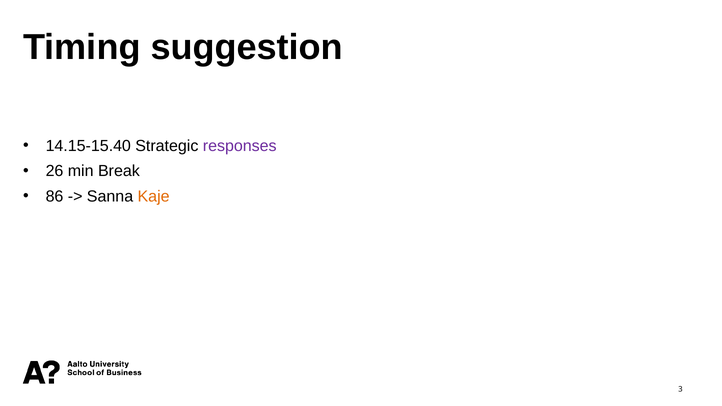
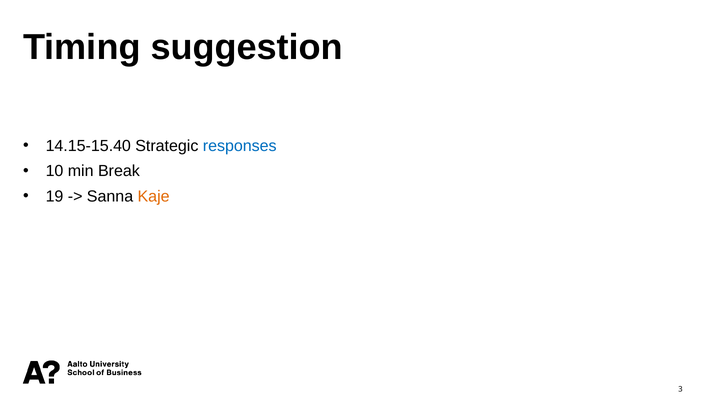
responses colour: purple -> blue (240, 146)
26: 26 -> 10 (55, 171)
86: 86 -> 19 (55, 196)
